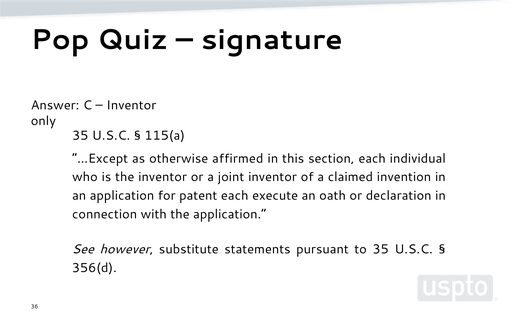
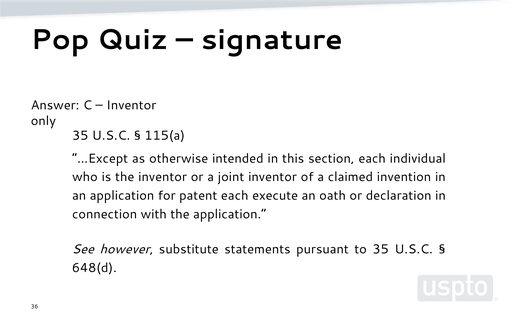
affirmed: affirmed -> intended (238, 158)
356(d: 356(d -> 648(d (94, 268)
